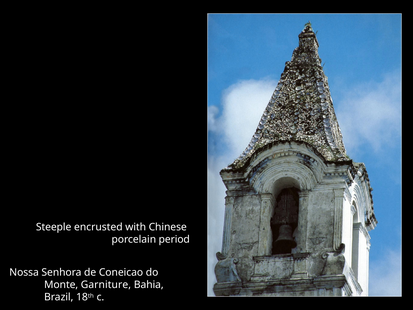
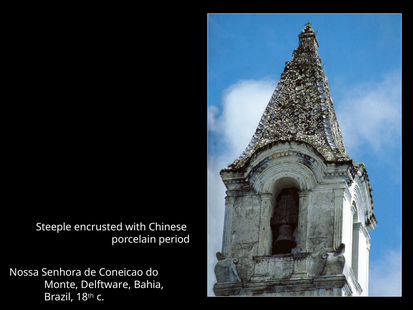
Garniture: Garniture -> Delftware (106, 285)
